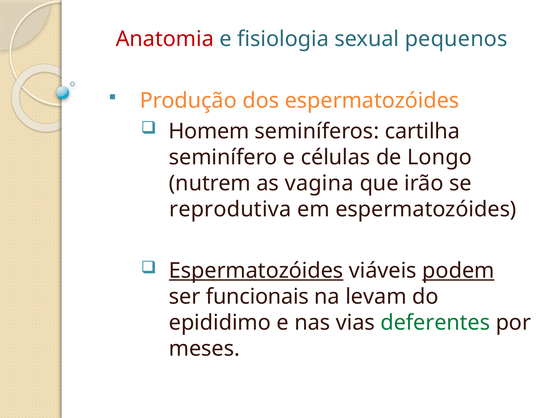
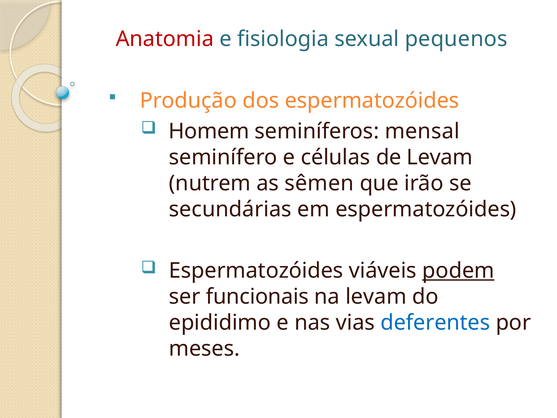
cartilha: cartilha -> mensal (422, 131)
de Longo: Longo -> Levam (440, 157)
vagina: vagina -> sêmen (319, 183)
reprodutiva: reprodutiva -> secundárias (230, 209)
Espermatozóides underline: present -> none (256, 271)
deferentes colour: green -> blue (435, 323)
